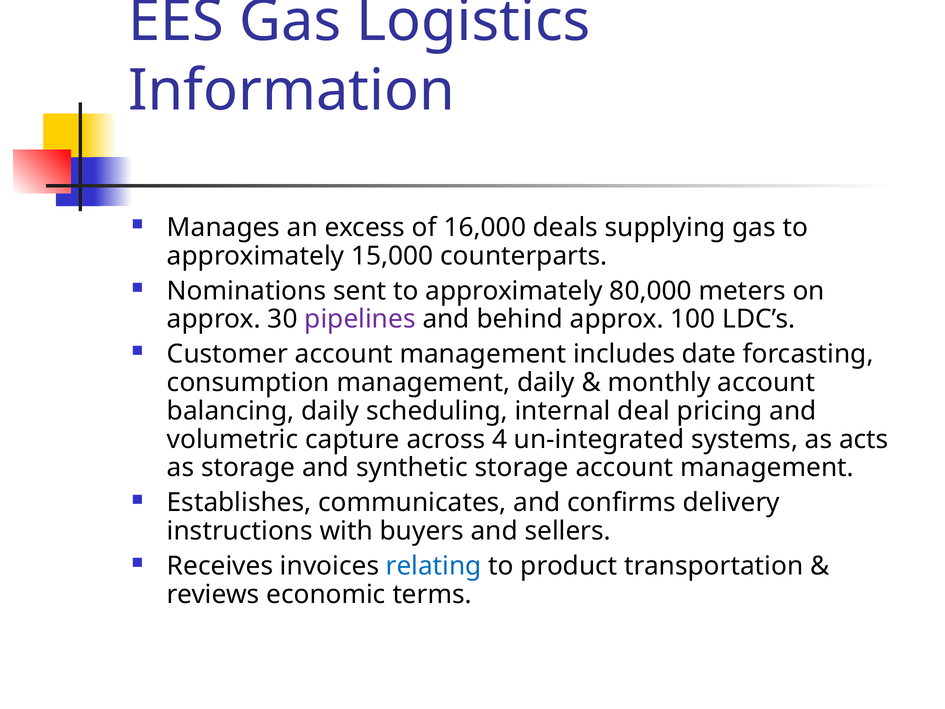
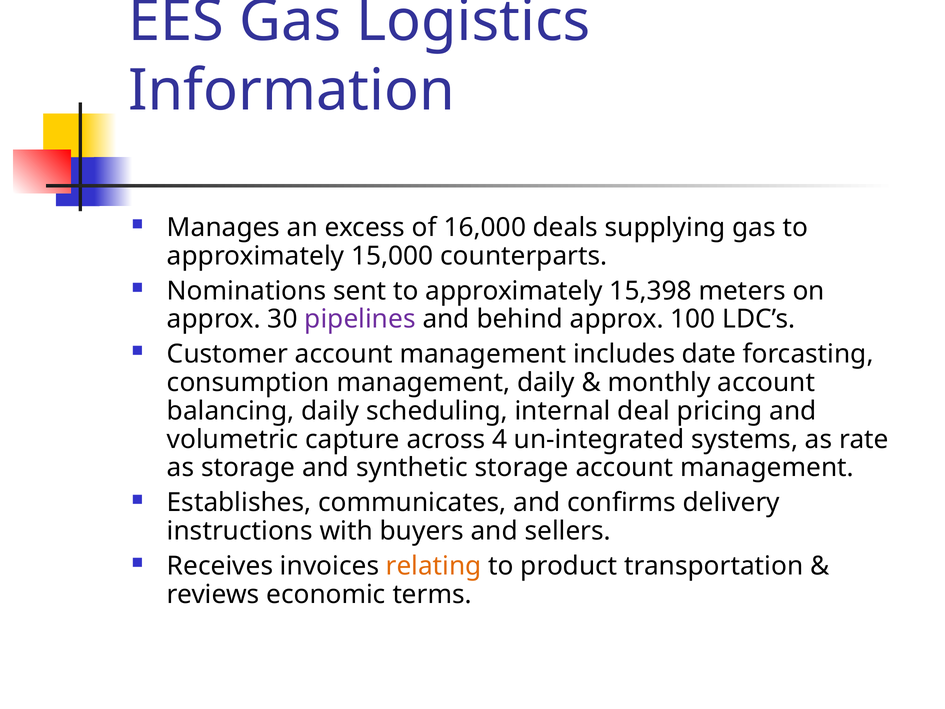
80,000: 80,000 -> 15,398 (651, 291)
acts: acts -> rate (864, 439)
relating colour: blue -> orange (434, 566)
